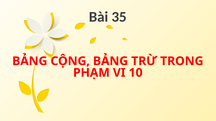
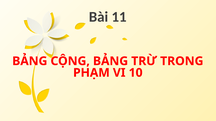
35: 35 -> 11 (119, 17)
